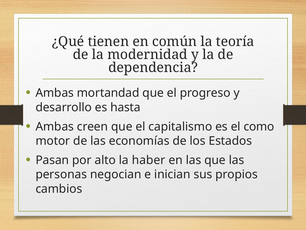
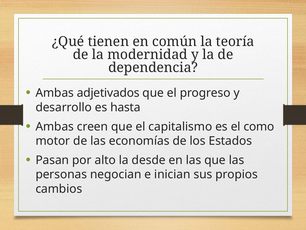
mortandad: mortandad -> adjetivados (108, 93)
haber: haber -> desde (149, 160)
